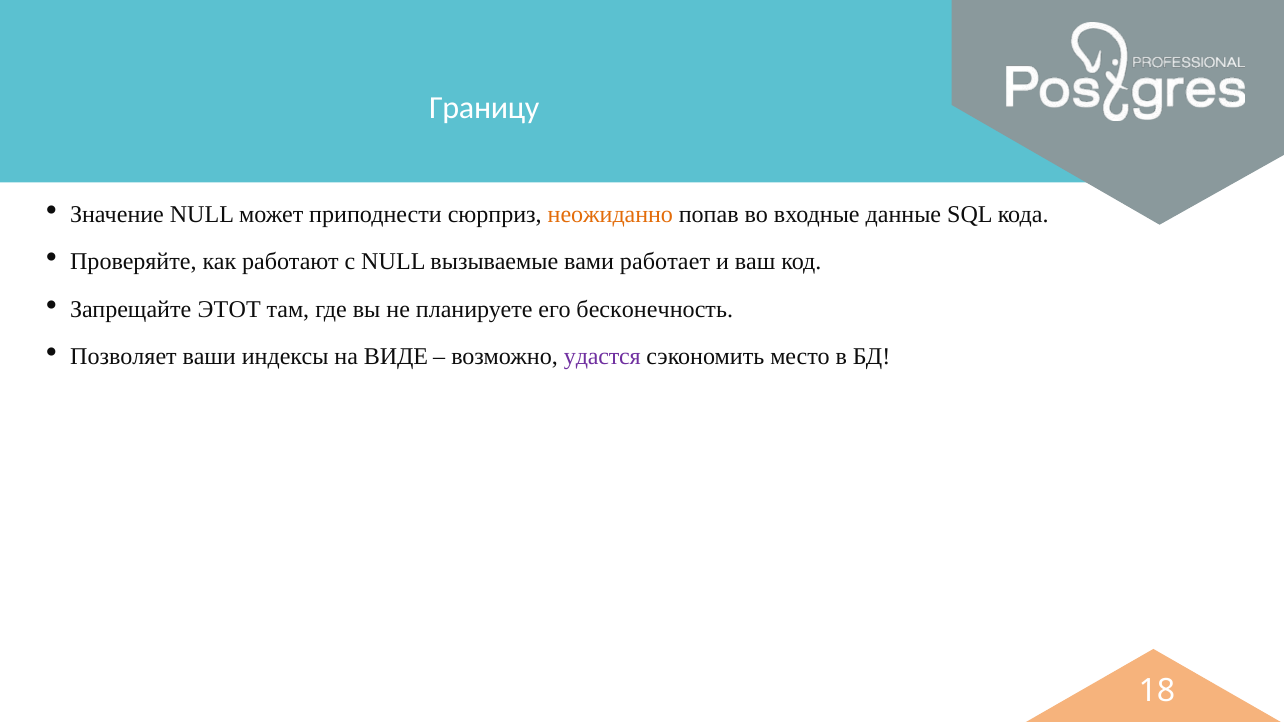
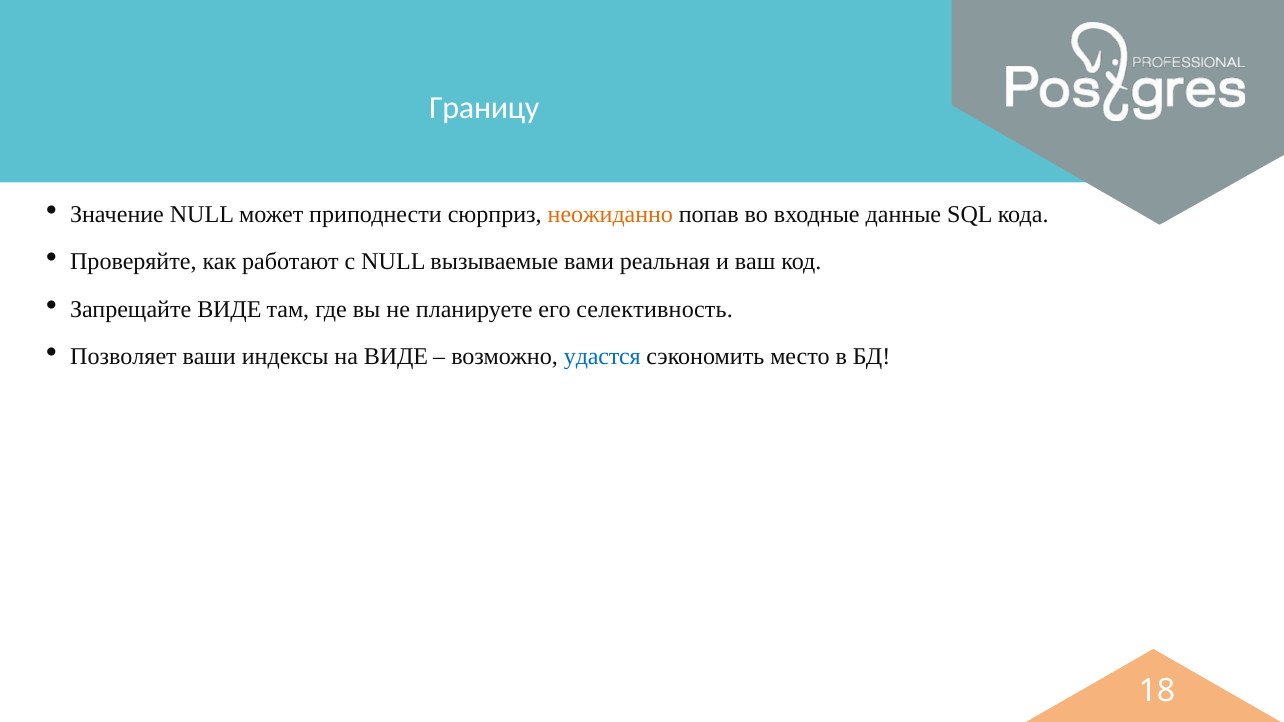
работает: работает -> реальная (665, 262)
Запрещайте ЭТОТ: ЭТОТ -> ВИДЕ (229, 309)
бесконечность: бесконечность -> селективность (655, 309)
удастся colour: purple -> blue (602, 357)
